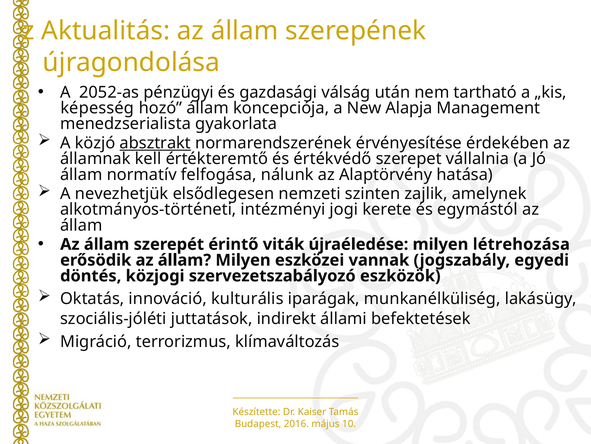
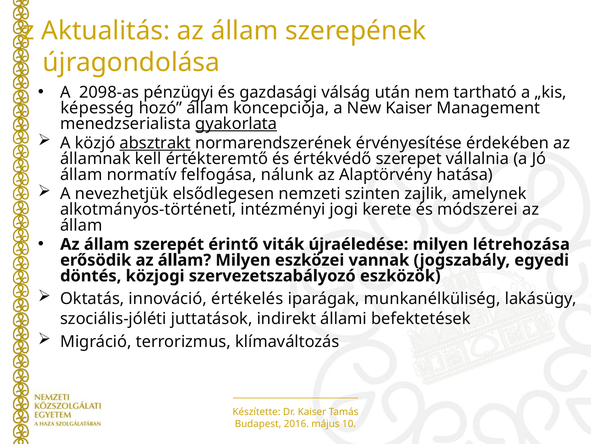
2052-as: 2052-as -> 2098-as (109, 92)
New Alapja: Alapja -> Kaiser (409, 108)
gyakorlata underline: none -> present (236, 124)
egymástól: egymástól -> módszerei (477, 209)
kulturális: kulturális -> értékelés (247, 298)
